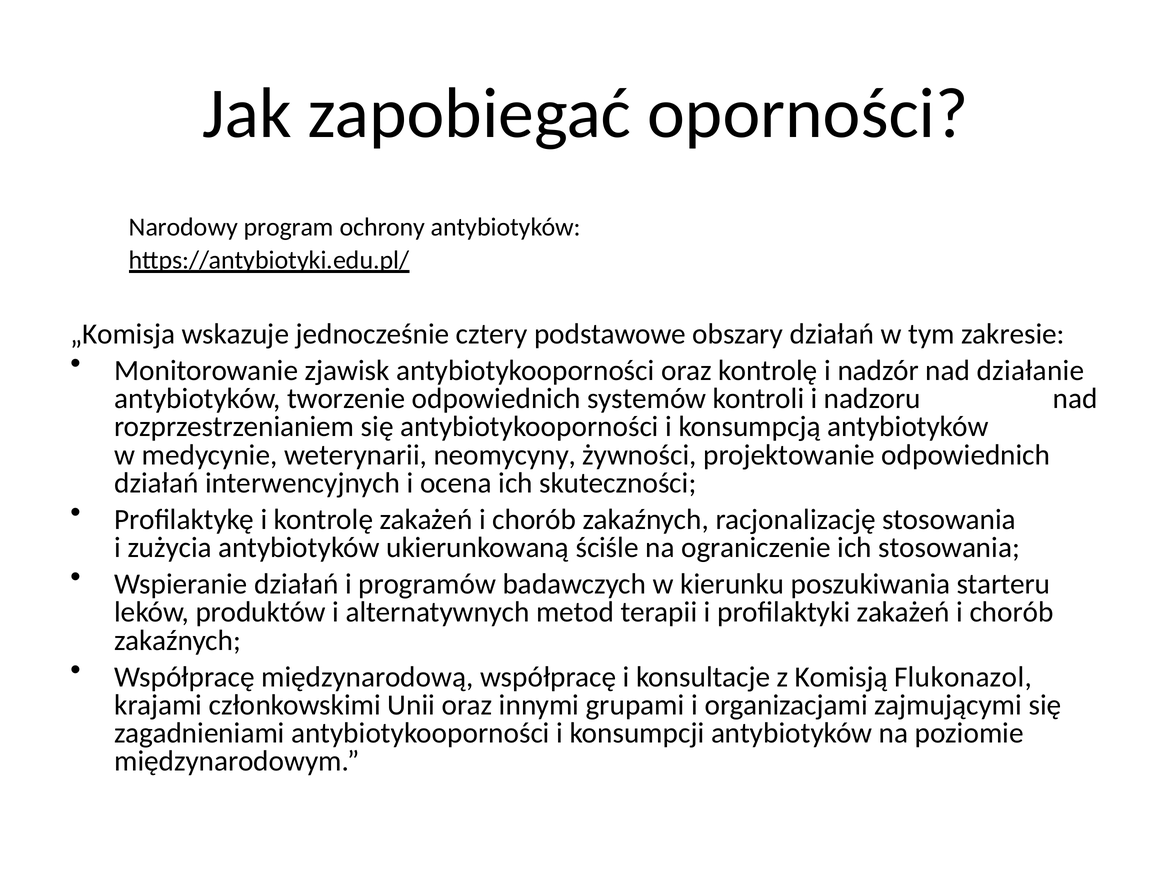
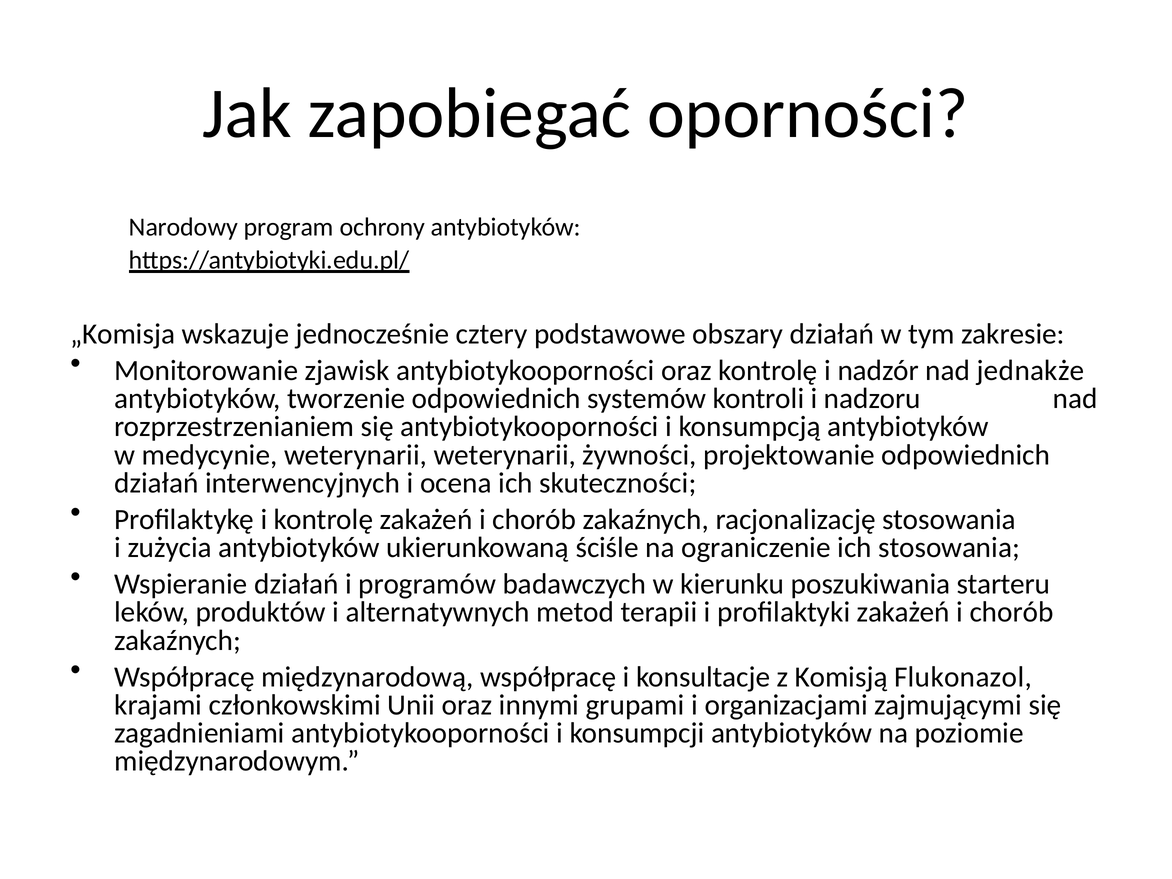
działanie: działanie -> jednakże (1031, 370)
weterynarii neomycyny: neomycyny -> weterynarii (505, 455)
